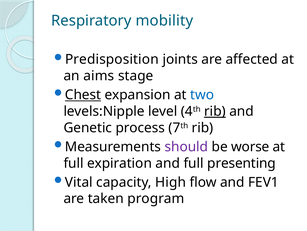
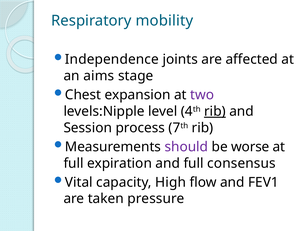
Predisposition: Predisposition -> Independence (112, 59)
Chest underline: present -> none (83, 95)
two colour: blue -> purple (202, 95)
Genetic: Genetic -> Session (88, 127)
presenting: presenting -> consensus (241, 163)
program: program -> pressure (156, 198)
